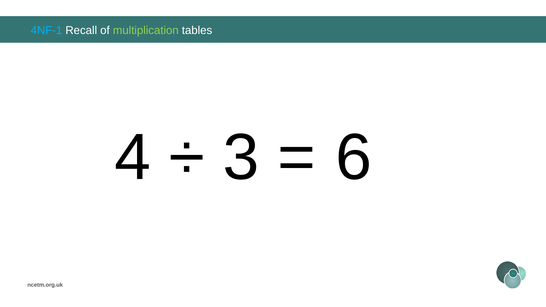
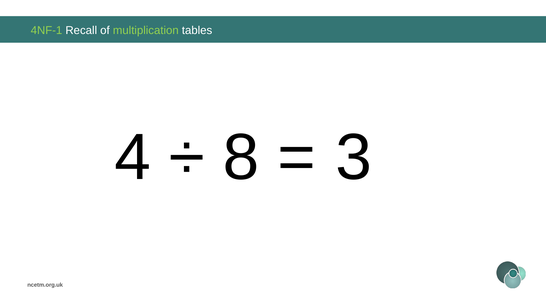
4NF-1 colour: light blue -> light green (47, 30)
3: 3 -> 8 (241, 158)
6: 6 -> 3 (354, 158)
